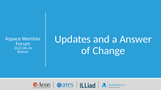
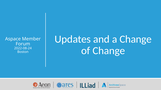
a Answer: Answer -> Change (136, 39)
